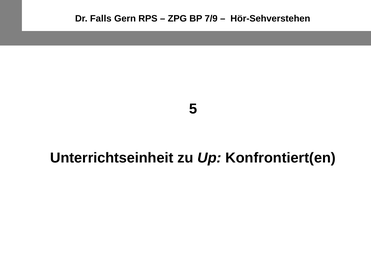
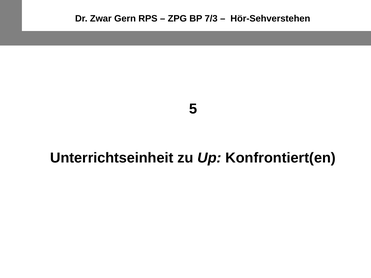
Falls: Falls -> Zwar (101, 19)
7/9: 7/9 -> 7/3 (211, 19)
